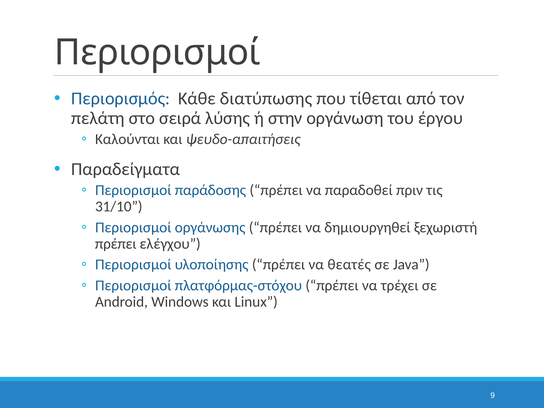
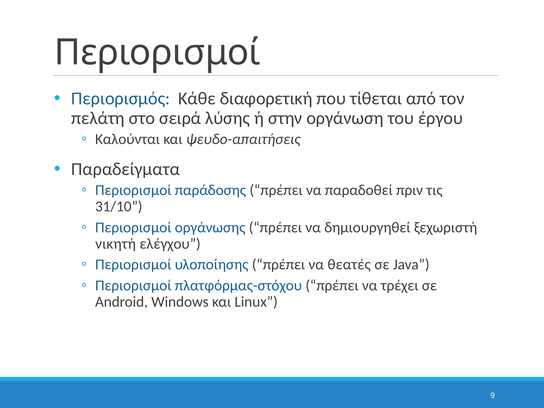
διατύπωσης: διατύπωσης -> διαφορετική (266, 99)
πρέπει: πρέπει -> νικητή (116, 244)
